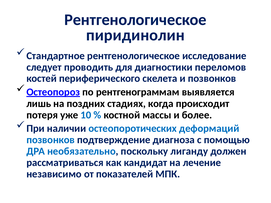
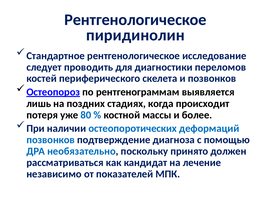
10: 10 -> 80 (86, 115)
лиганду: лиганду -> принято (189, 151)
